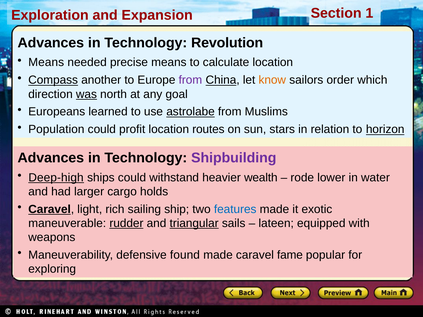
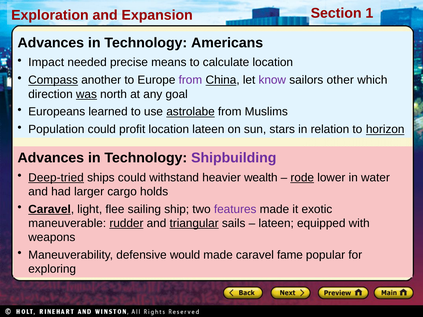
Revolution: Revolution -> Americans (227, 43)
Means: Means -> Impact (46, 62)
know colour: orange -> purple (272, 80)
order: order -> other (340, 80)
location routes: routes -> lateen (208, 129)
Deep-high: Deep-high -> Deep-tried (56, 178)
rode underline: none -> present (302, 178)
rich: rich -> flee (115, 209)
features colour: blue -> purple (235, 209)
found: found -> would (185, 255)
